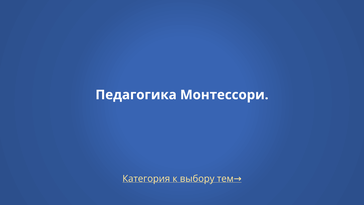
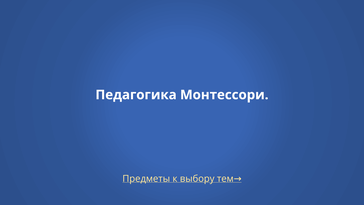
Категория: Категория -> Предметы (146, 178)
